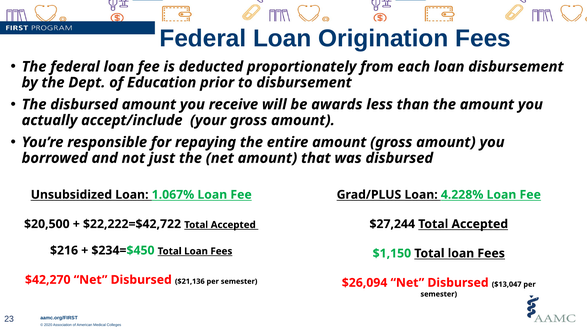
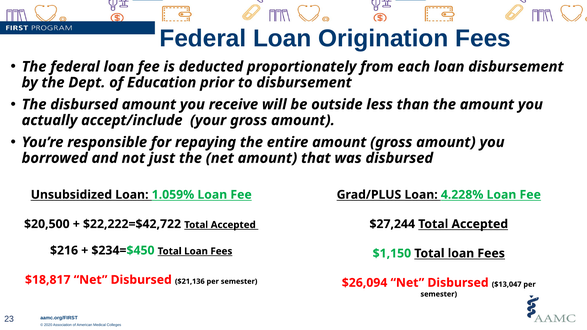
awards: awards -> outside (337, 105)
1.067%: 1.067% -> 1.059% (173, 195)
$42,270: $42,270 -> $18,817 (48, 280)
